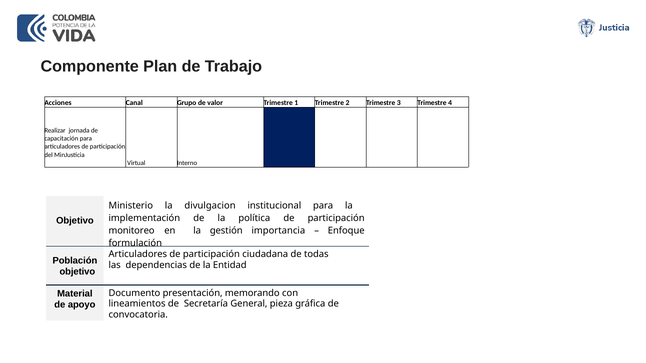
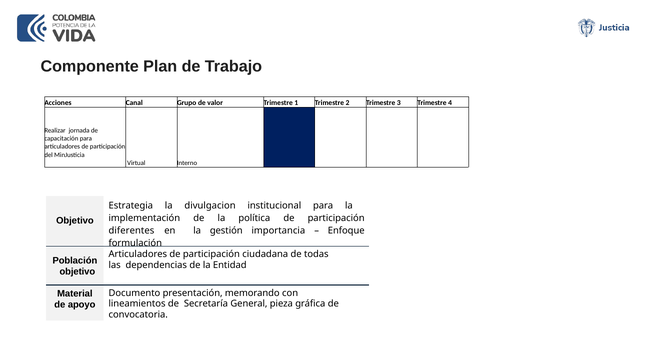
Ministerio: Ministerio -> Estrategia (131, 206)
monitoreo: monitoreo -> diferentes (131, 231)
